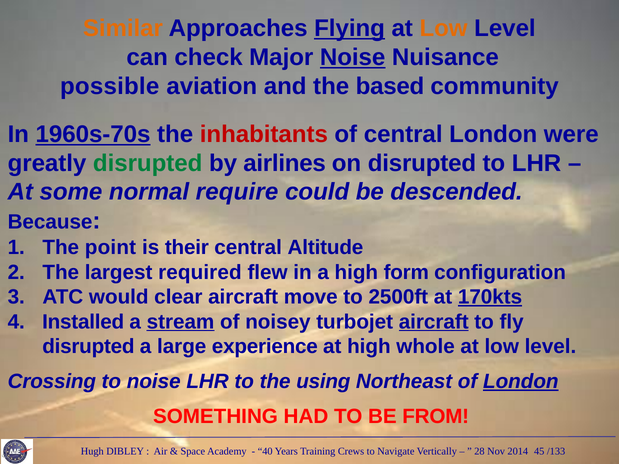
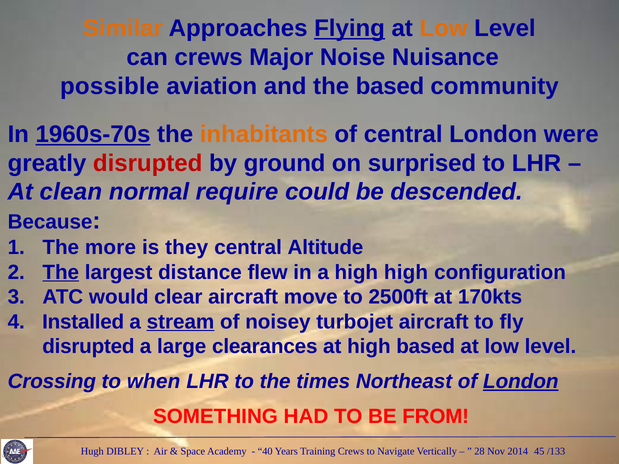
can check: check -> crews (209, 57)
Noise underline: present -> none (353, 57)
inhabitants colour: red -> orange (264, 134)
disrupted colour: green -> red (148, 163)
airlines: airlines -> ground (285, 163)
on disrupted: disrupted -> surprised (422, 163)
some: some -> clean (71, 192)
point: point -> more (110, 248)
their: their -> they (187, 248)
The underline: none -> present (61, 272)
required: required -> distance (200, 272)
high form: form -> high (406, 272)
170kts underline: present -> none (490, 297)
aircraft underline: present -> none (434, 322)
experience: experience -> clearances (265, 347)
high whole: whole -> based (426, 347)
to noise: noise -> when (154, 382)
using: using -> times (323, 382)
